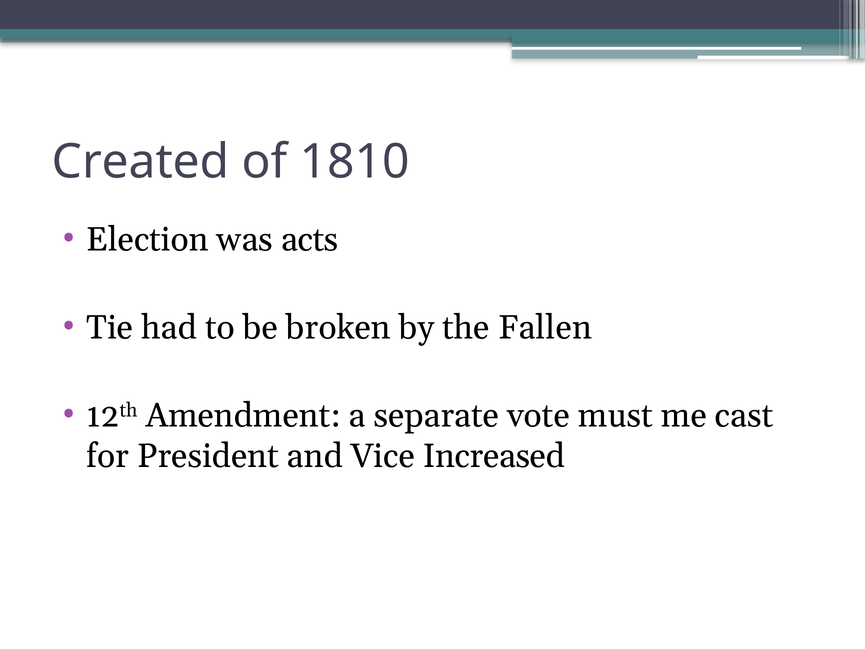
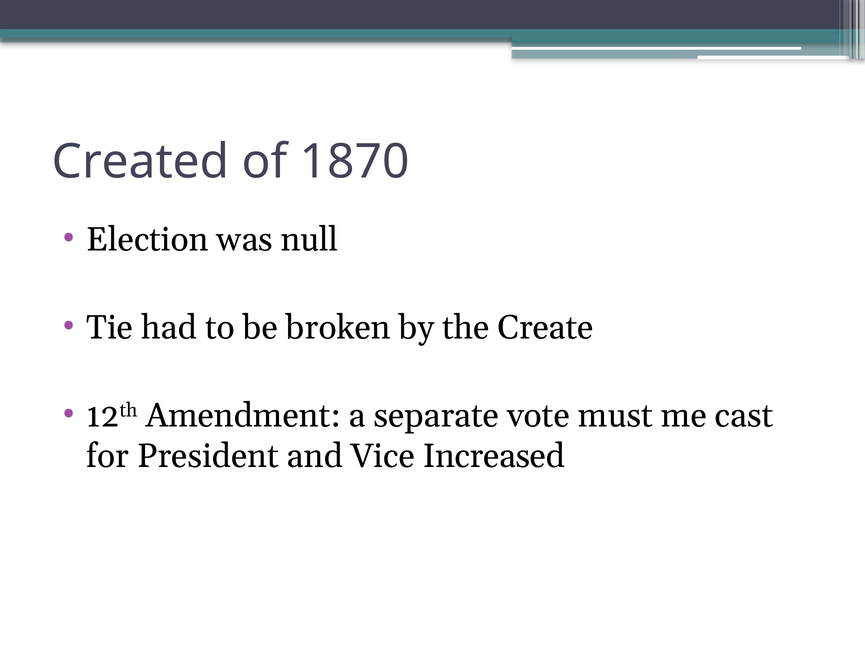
1810: 1810 -> 1870 (355, 162)
acts: acts -> null (310, 240)
Fallen: Fallen -> Create (546, 328)
